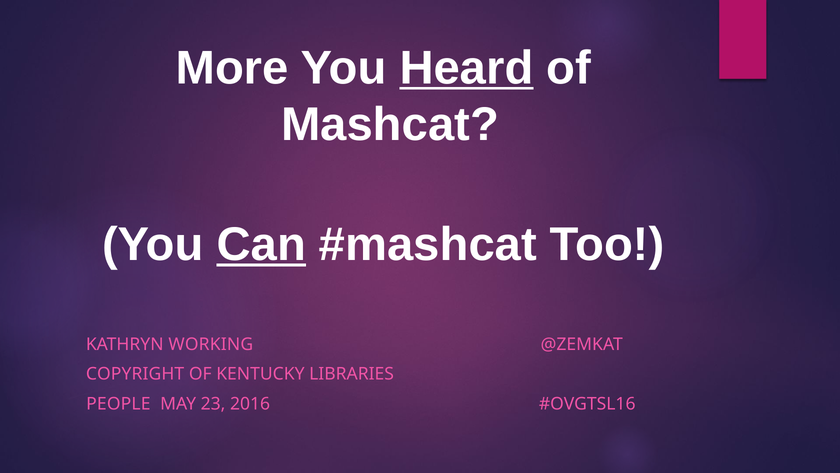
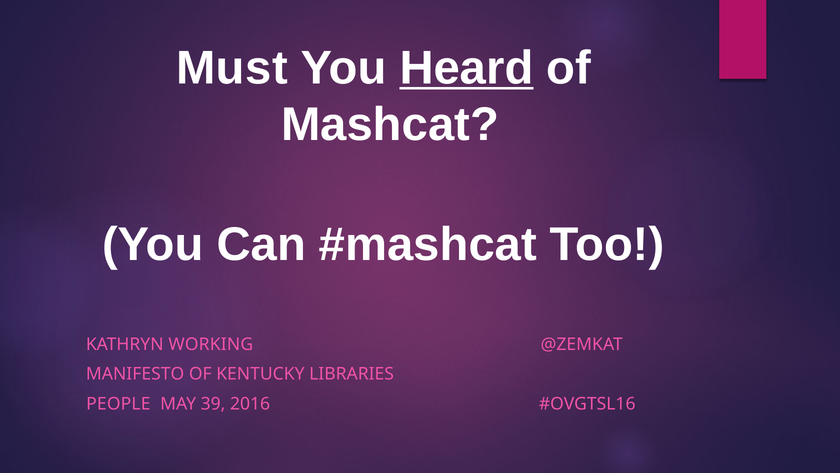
More: More -> Must (232, 68)
Can underline: present -> none (261, 244)
COPYRIGHT: COPYRIGHT -> MANIFESTO (135, 374)
23: 23 -> 39 (213, 404)
